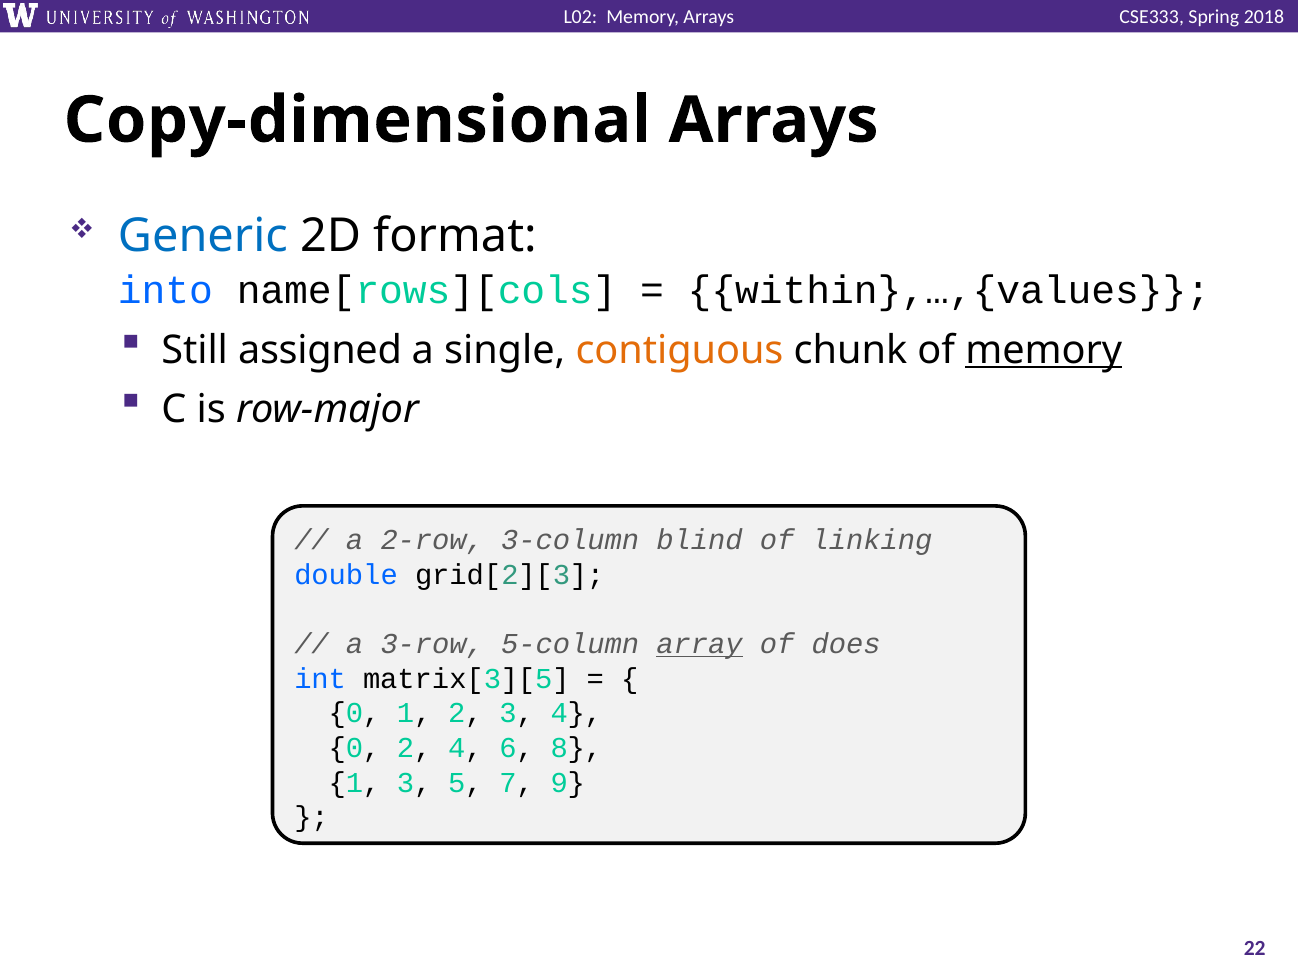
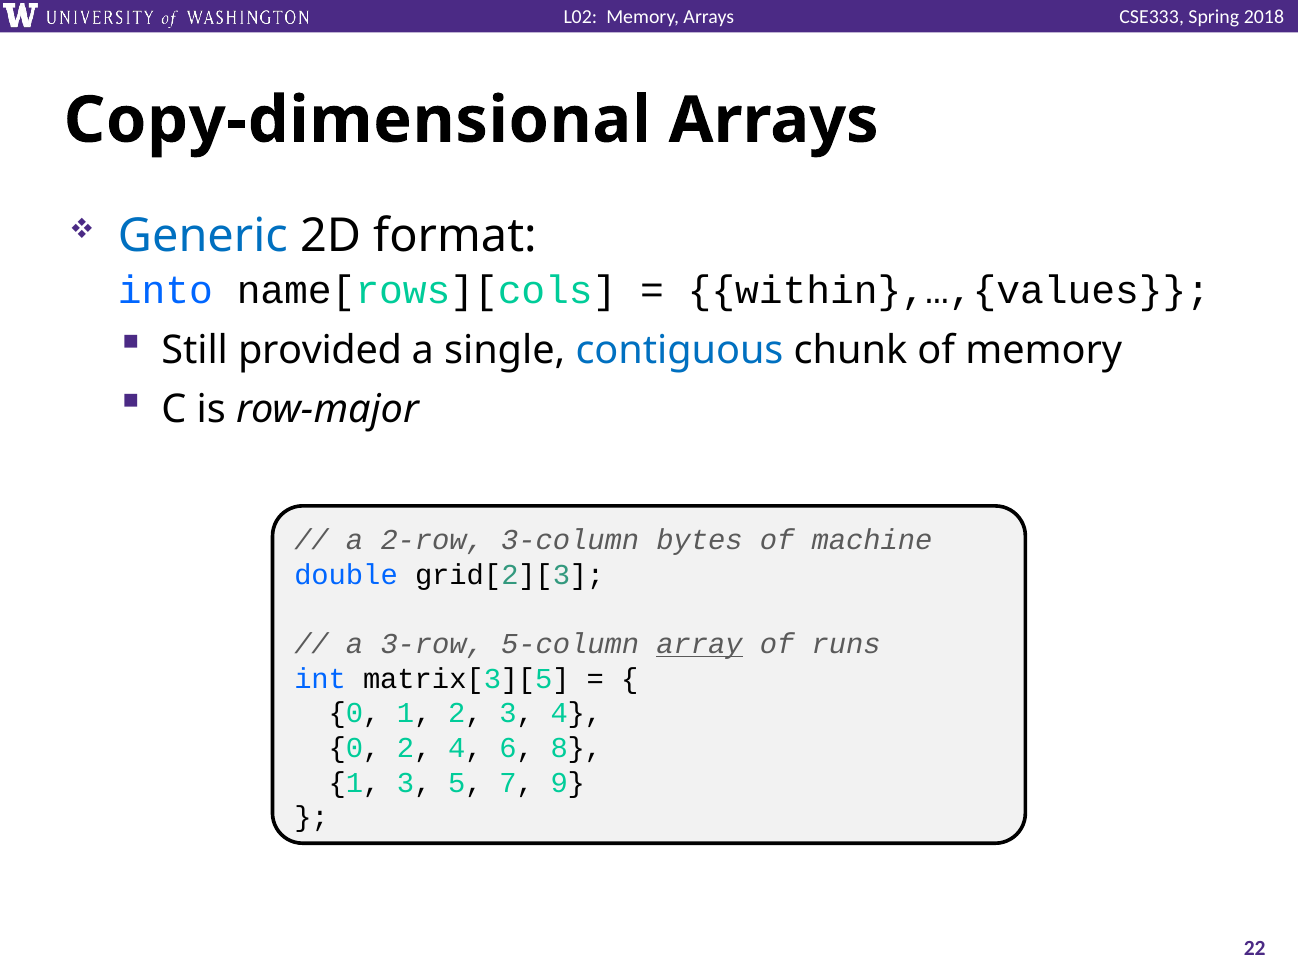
assigned: assigned -> provided (320, 350)
contiguous colour: orange -> blue (680, 350)
memory underline: present -> none (1044, 350)
blind: blind -> bytes (700, 541)
linking: linking -> machine (872, 541)
does: does -> runs (846, 645)
